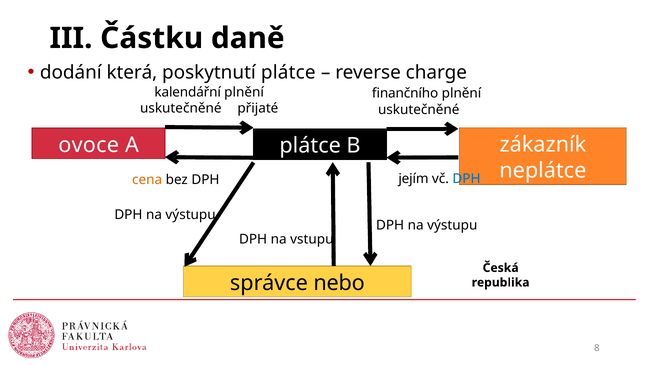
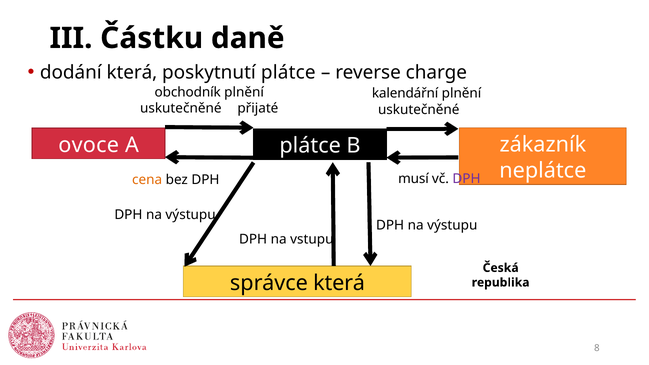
kalendářní: kalendářní -> obchodník (188, 92)
finančního: finančního -> kalendářní (405, 93)
jejím: jejím -> musí (413, 179)
DPH colour: blue -> purple (467, 179)
správce nebo: nebo -> která (339, 283)
